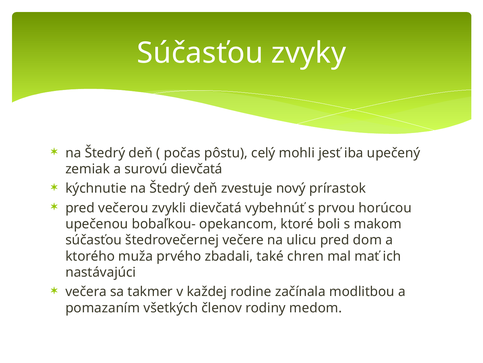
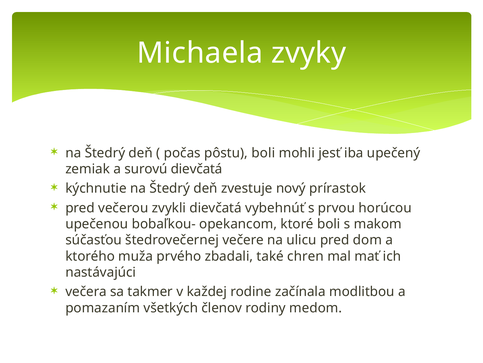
Súčasťou: Súčasťou -> Michaela (200, 53)
pôstu celý: celý -> boli (263, 153)
